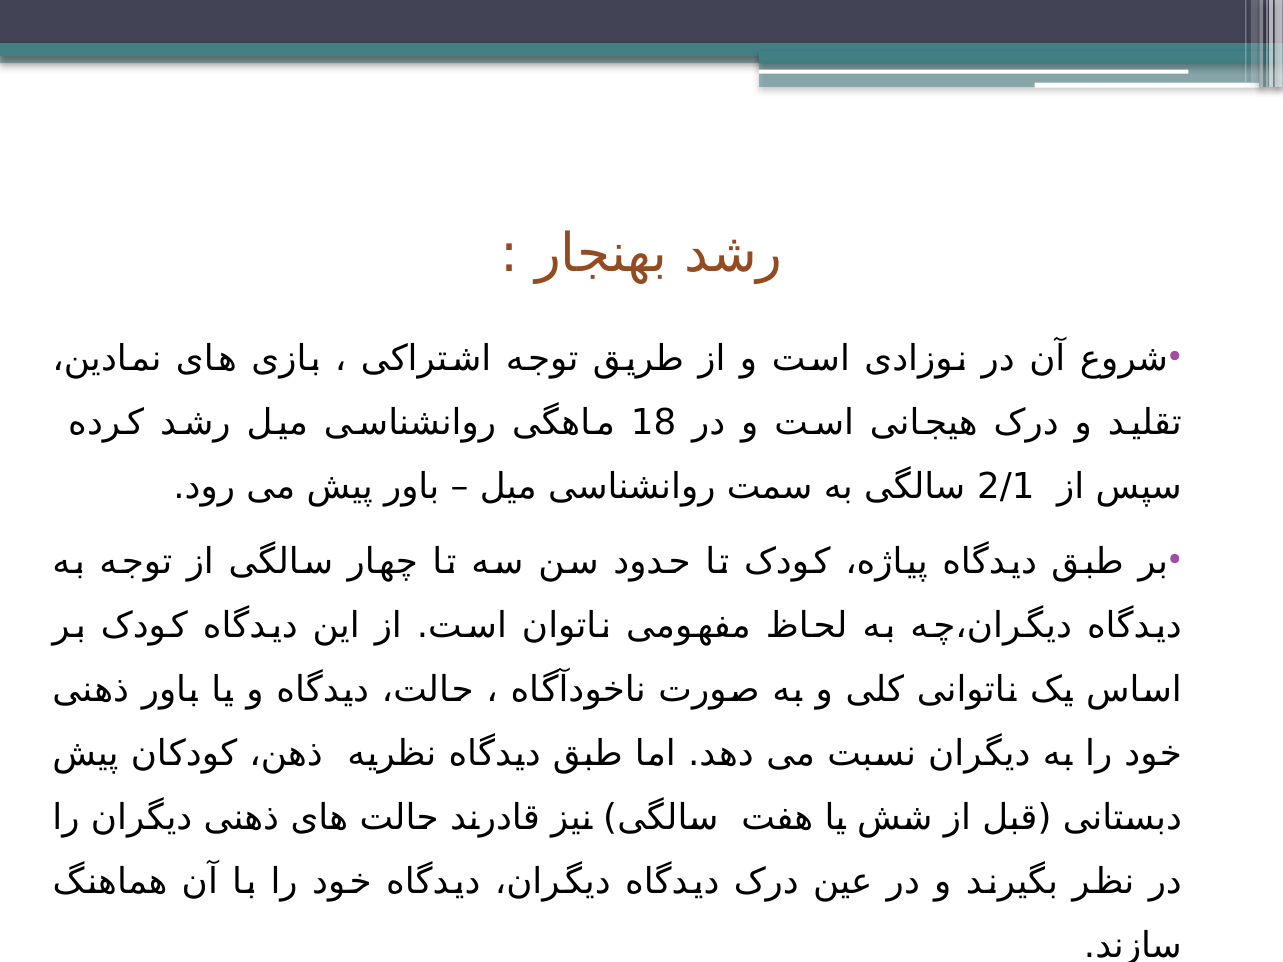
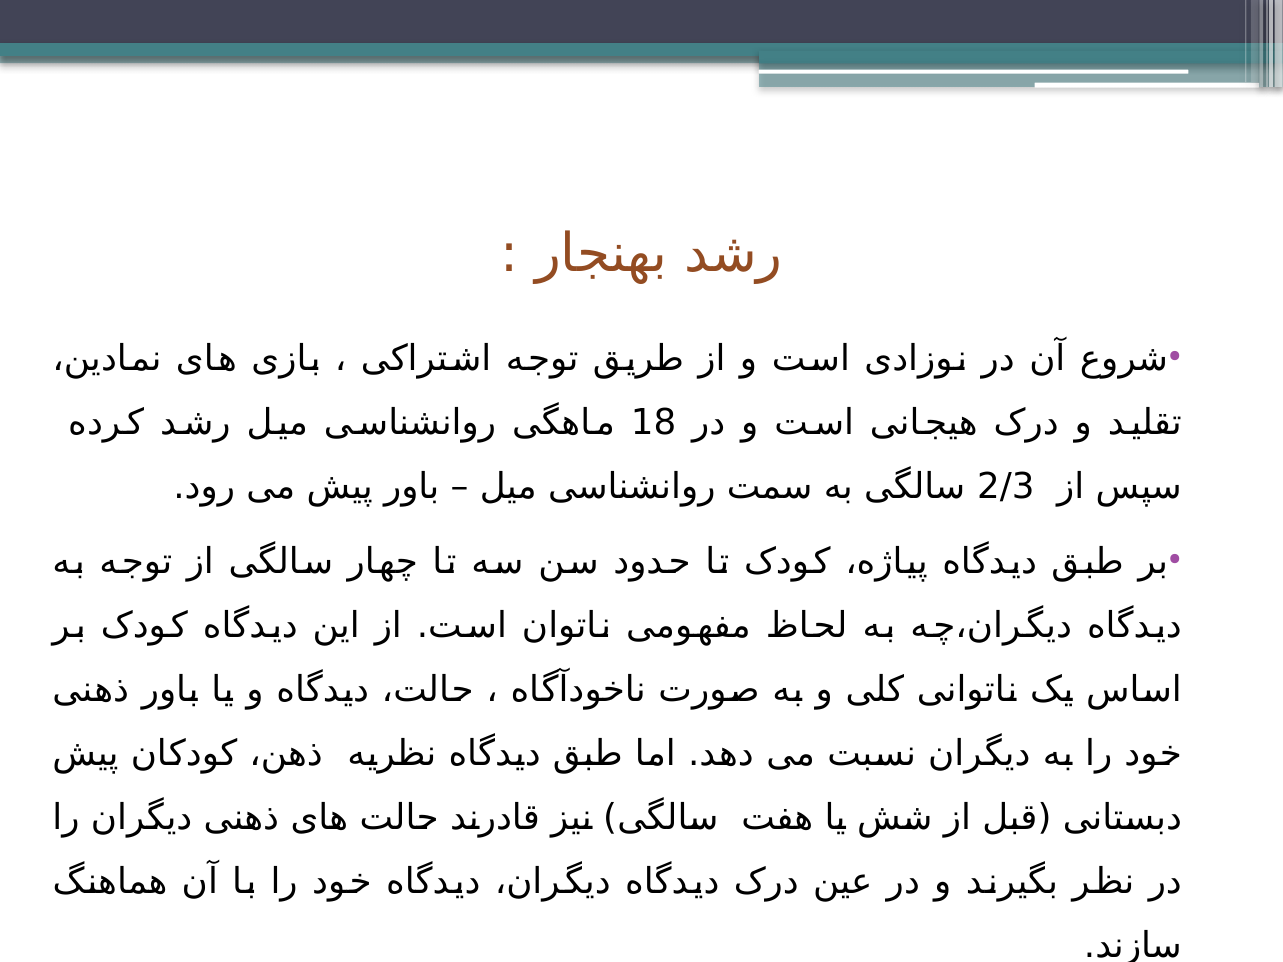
2/1: 2/1 -> 2/3 (1006, 487)
